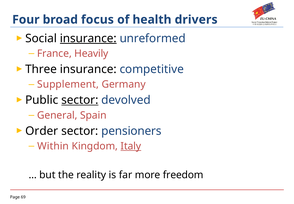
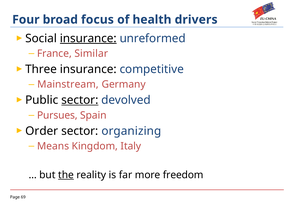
Heavily: Heavily -> Similar (91, 53)
Supplement: Supplement -> Mainstream (68, 84)
General: General -> Pursues (57, 115)
pensioners: pensioners -> organizing (131, 131)
Within: Within -> Means (53, 146)
Italy underline: present -> none (131, 146)
the underline: none -> present (66, 174)
